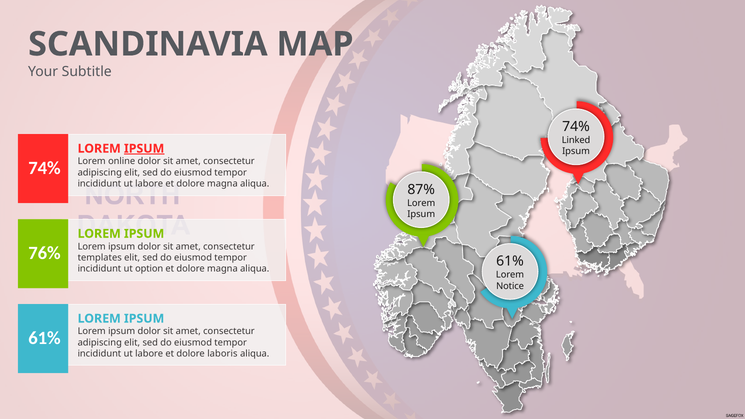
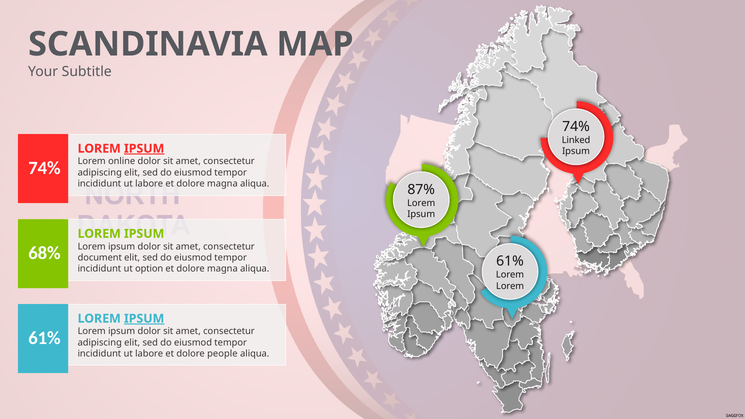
76%: 76% -> 68% (44, 253)
templates: templates -> document (100, 258)
Notice: Notice -> Lorem (510, 286)
IPSUM underline: none -> present (144, 319)
laboris: laboris -> people (222, 354)
